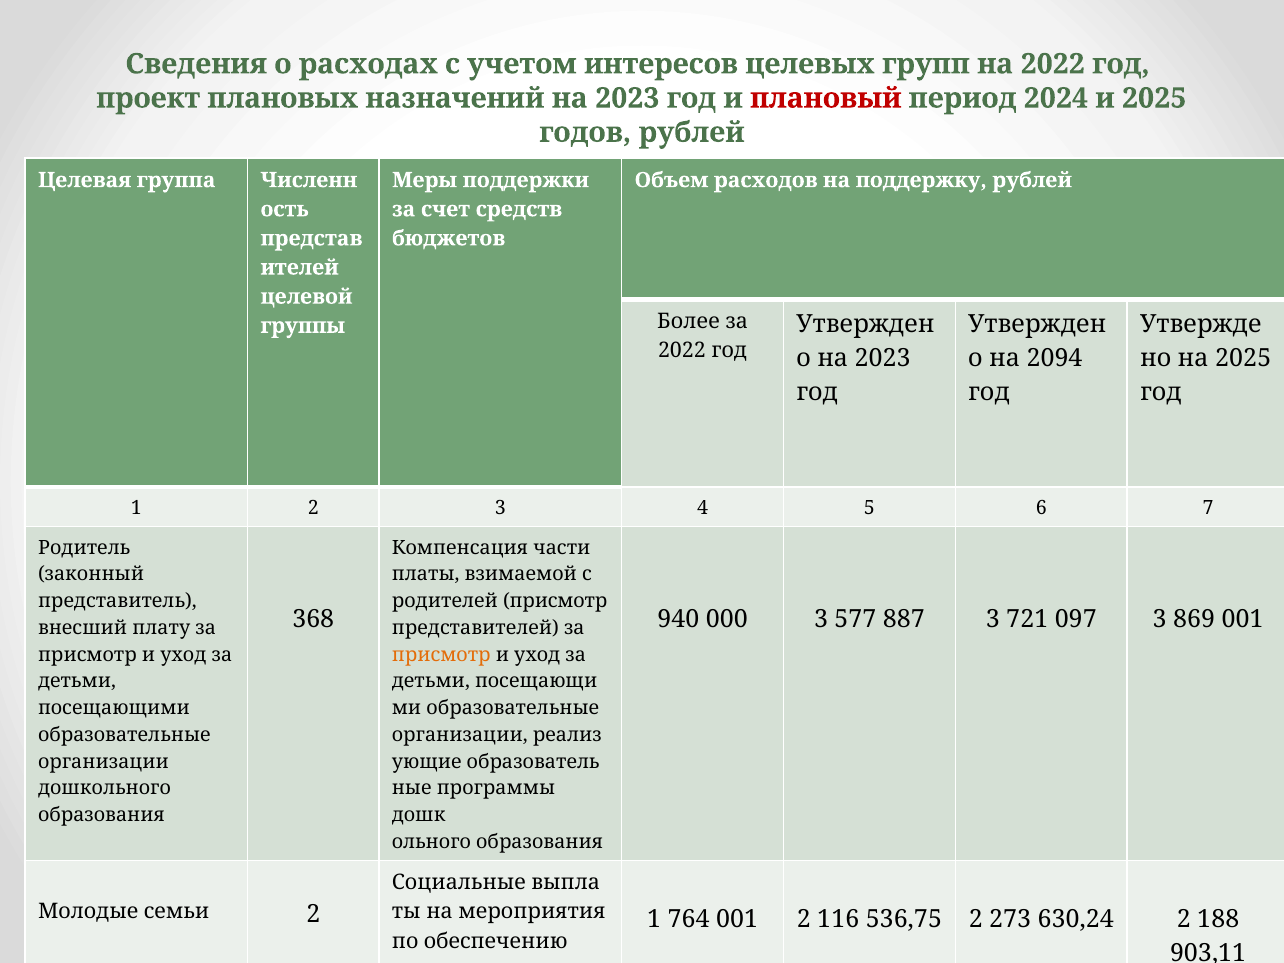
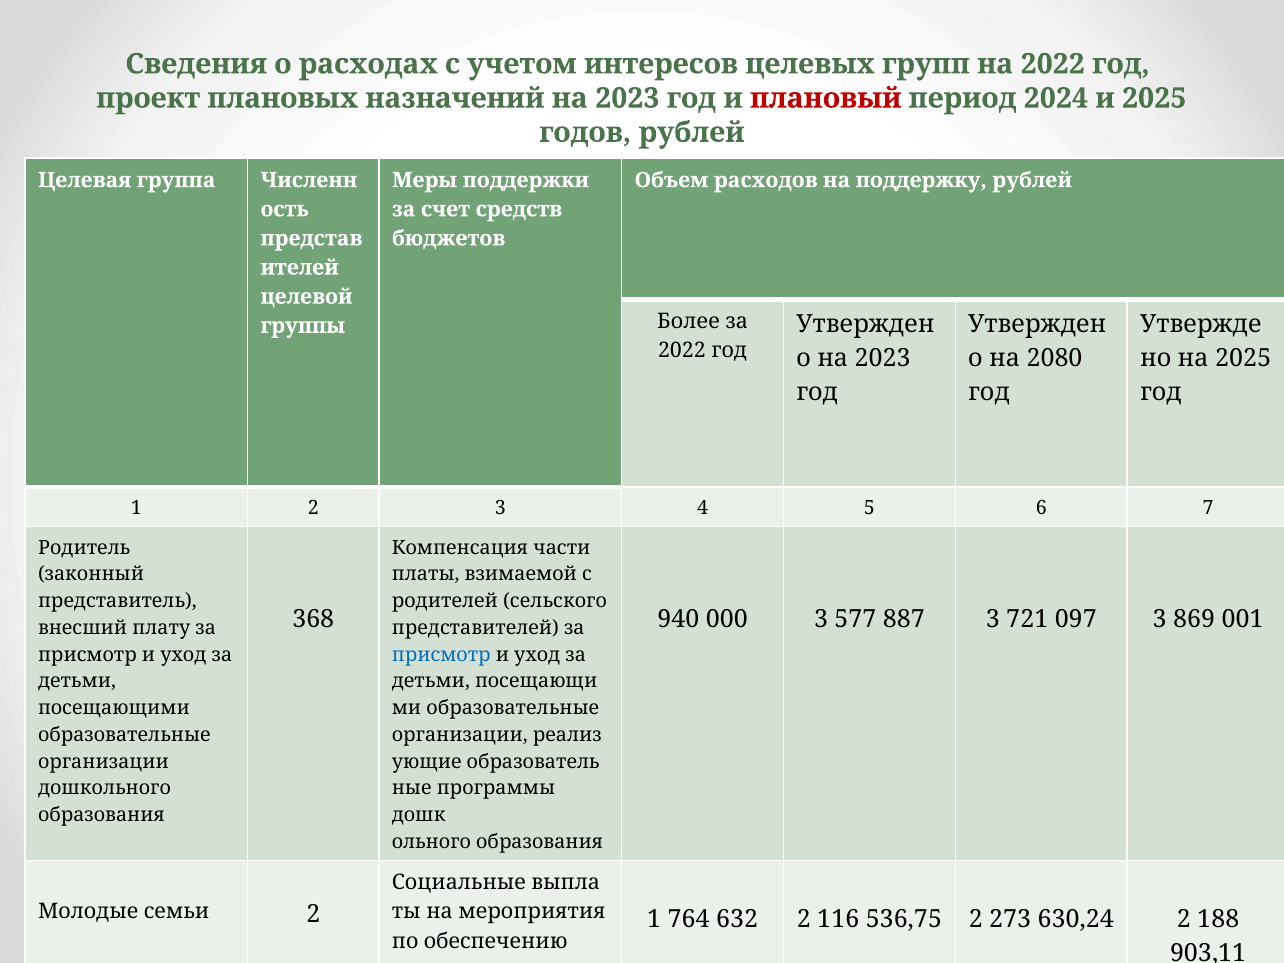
2094: 2094 -> 2080 (1055, 358)
родителей присмотр: присмотр -> сельского (555, 601)
присмотр colour: orange -> blue (441, 655)
764 001: 001 -> 632 (737, 919)
